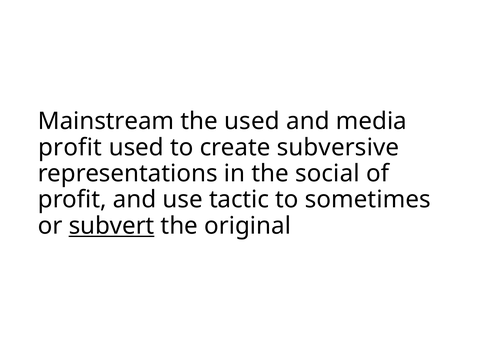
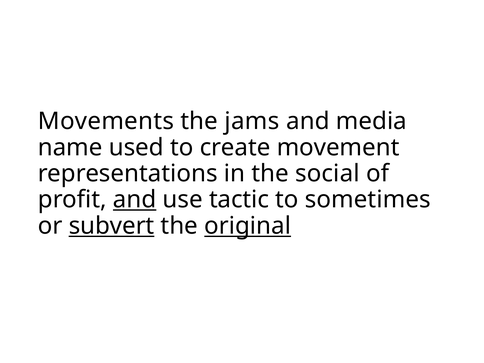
Mainstream: Mainstream -> Movements (106, 121)
the used: used -> jams (252, 121)
profit: profit -> name (70, 147)
subversive: subversive -> movement (338, 147)
and underline: none -> present (135, 200)
original underline: none -> present (248, 226)
